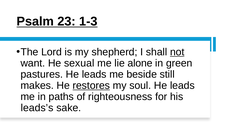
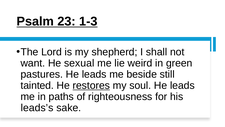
not underline: present -> none (177, 52)
alone: alone -> weird (140, 63)
makes: makes -> tainted (37, 85)
